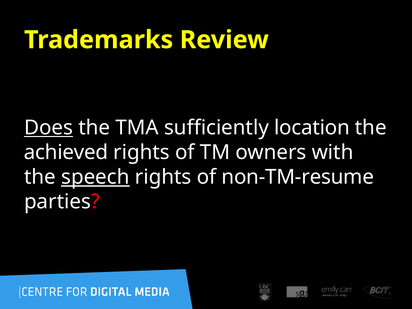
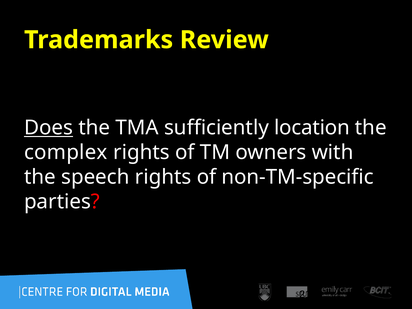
achieved: achieved -> complex (66, 152)
speech underline: present -> none (95, 177)
non-TM-resume: non-TM-resume -> non-TM-specific (298, 177)
